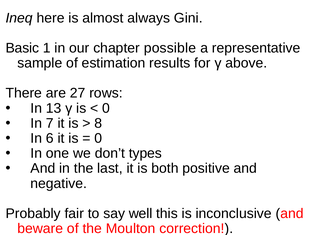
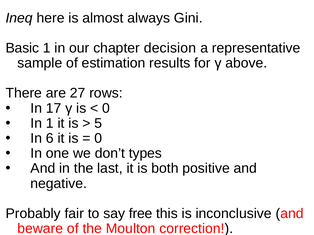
possible: possible -> decision (170, 48)
13: 13 -> 17 (54, 108)
In 7: 7 -> 1 (50, 124)
8: 8 -> 5 (98, 124)
well: well -> free (141, 214)
